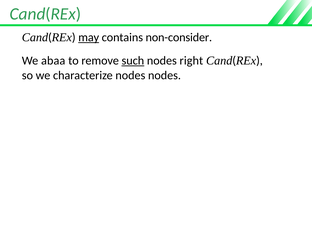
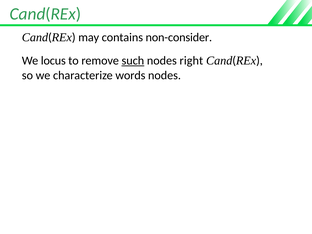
may underline: present -> none (89, 37)
abaa: abaa -> locus (53, 61)
characterize nodes: nodes -> words (130, 75)
